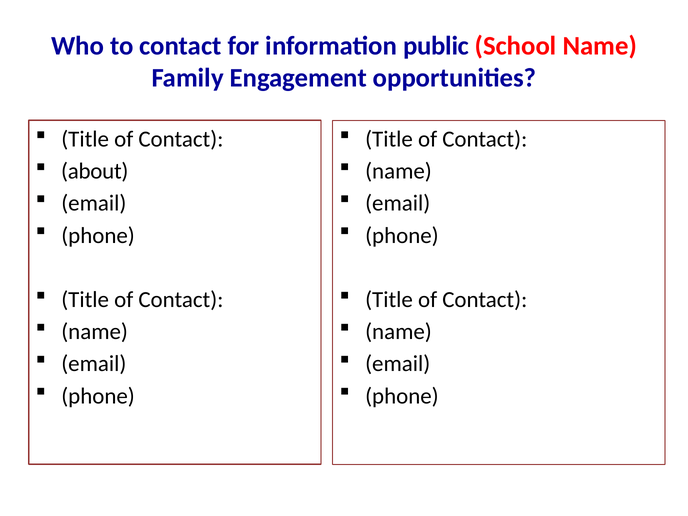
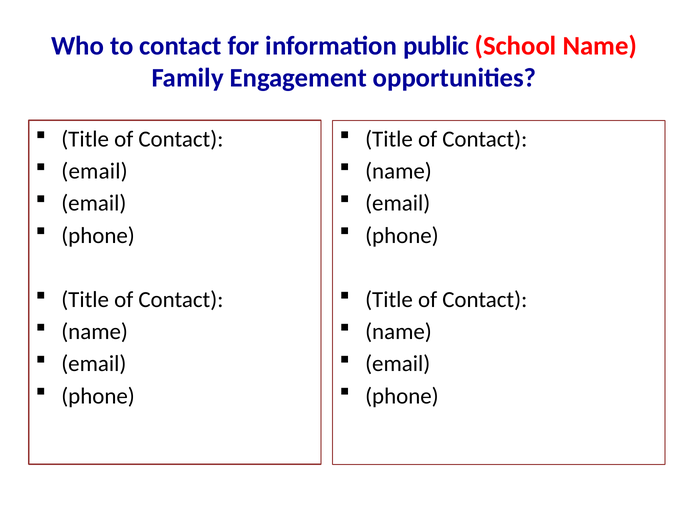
about: about -> email (95, 171)
